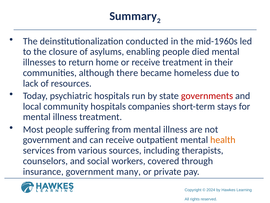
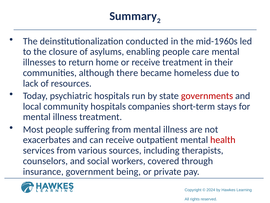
died: died -> care (201, 52)
government: government -> exacerbates (47, 140)
health colour: orange -> red (223, 140)
many: many -> being (128, 171)
